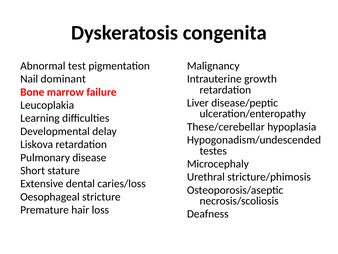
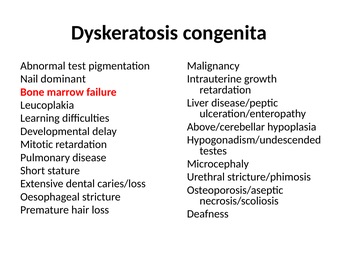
These/cerebellar: These/cerebellar -> Above/cerebellar (226, 127)
Liskova: Liskova -> Mitotic (37, 144)
